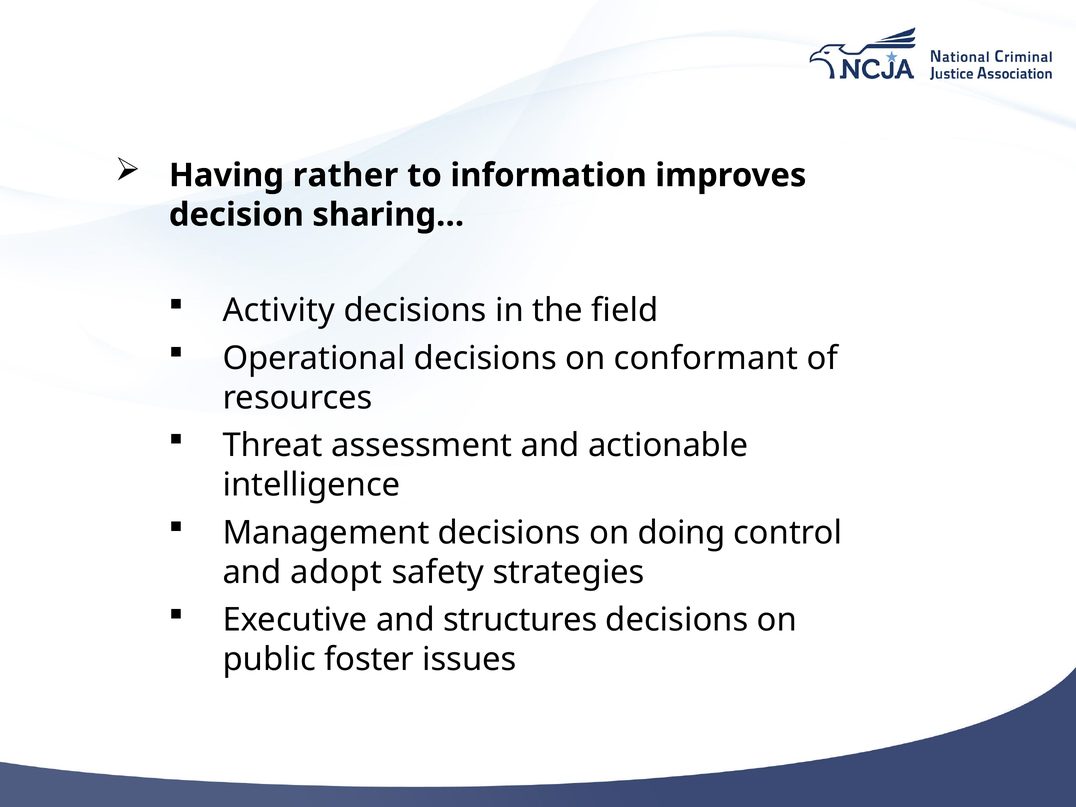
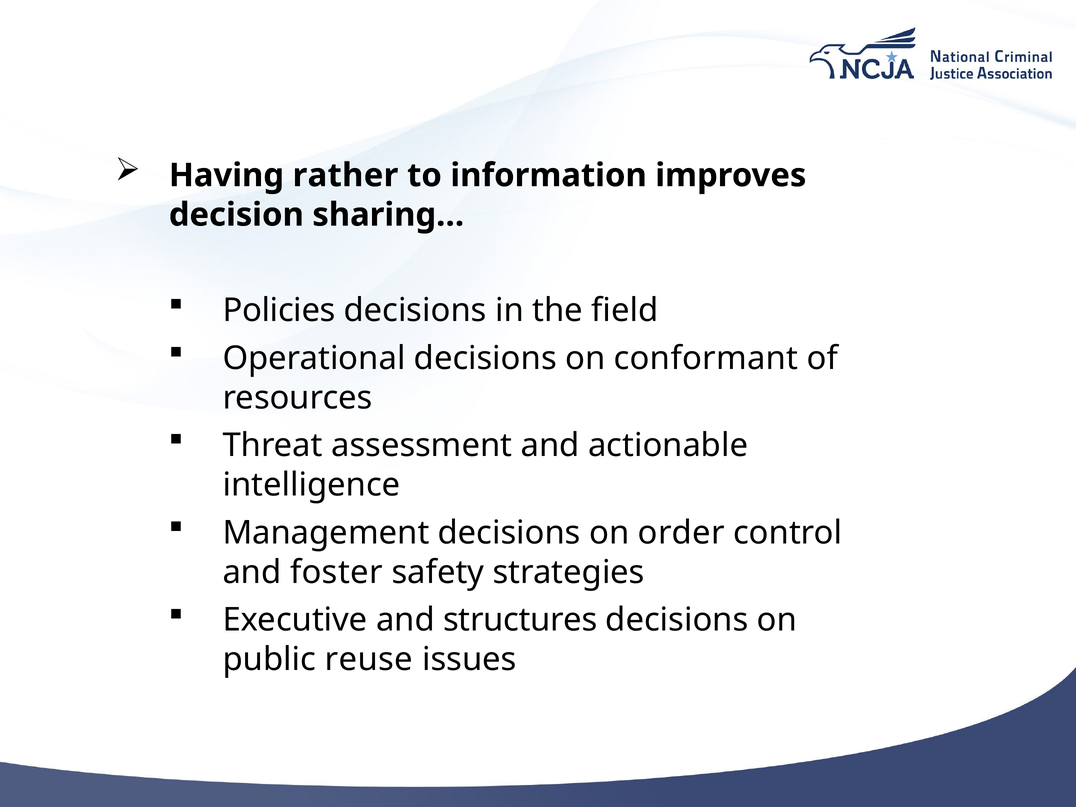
Activity: Activity -> Policies (279, 310)
doing: doing -> order (681, 533)
adopt: adopt -> foster (336, 572)
foster: foster -> reuse (369, 660)
